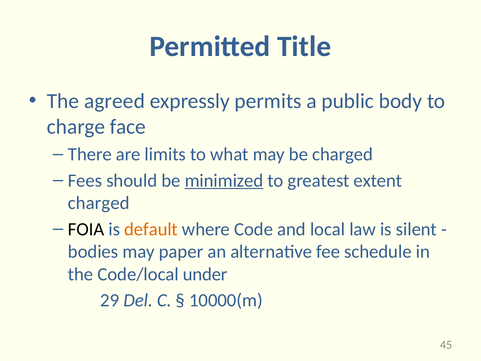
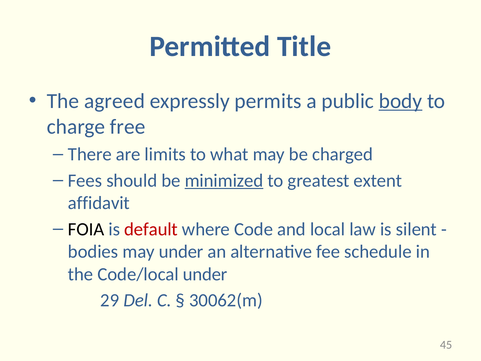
body underline: none -> present (400, 101)
face: face -> free (128, 127)
charged: charged -> affidavit (99, 203)
default colour: orange -> red (151, 229)
may paper: paper -> under (181, 252)
10000(m: 10000(m -> 30062(m (226, 300)
